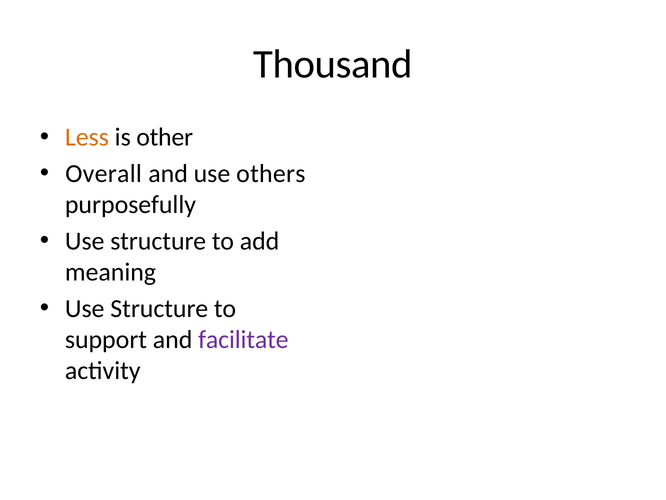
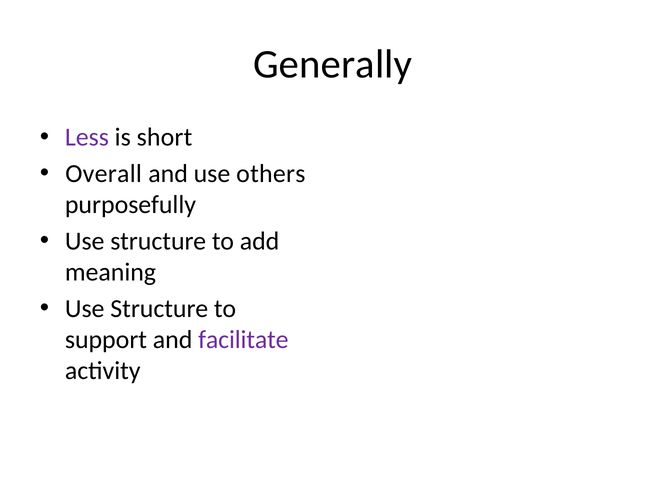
Thousand: Thousand -> Generally (333, 64)
Less colour: orange -> purple (87, 137)
other: other -> short (164, 137)
